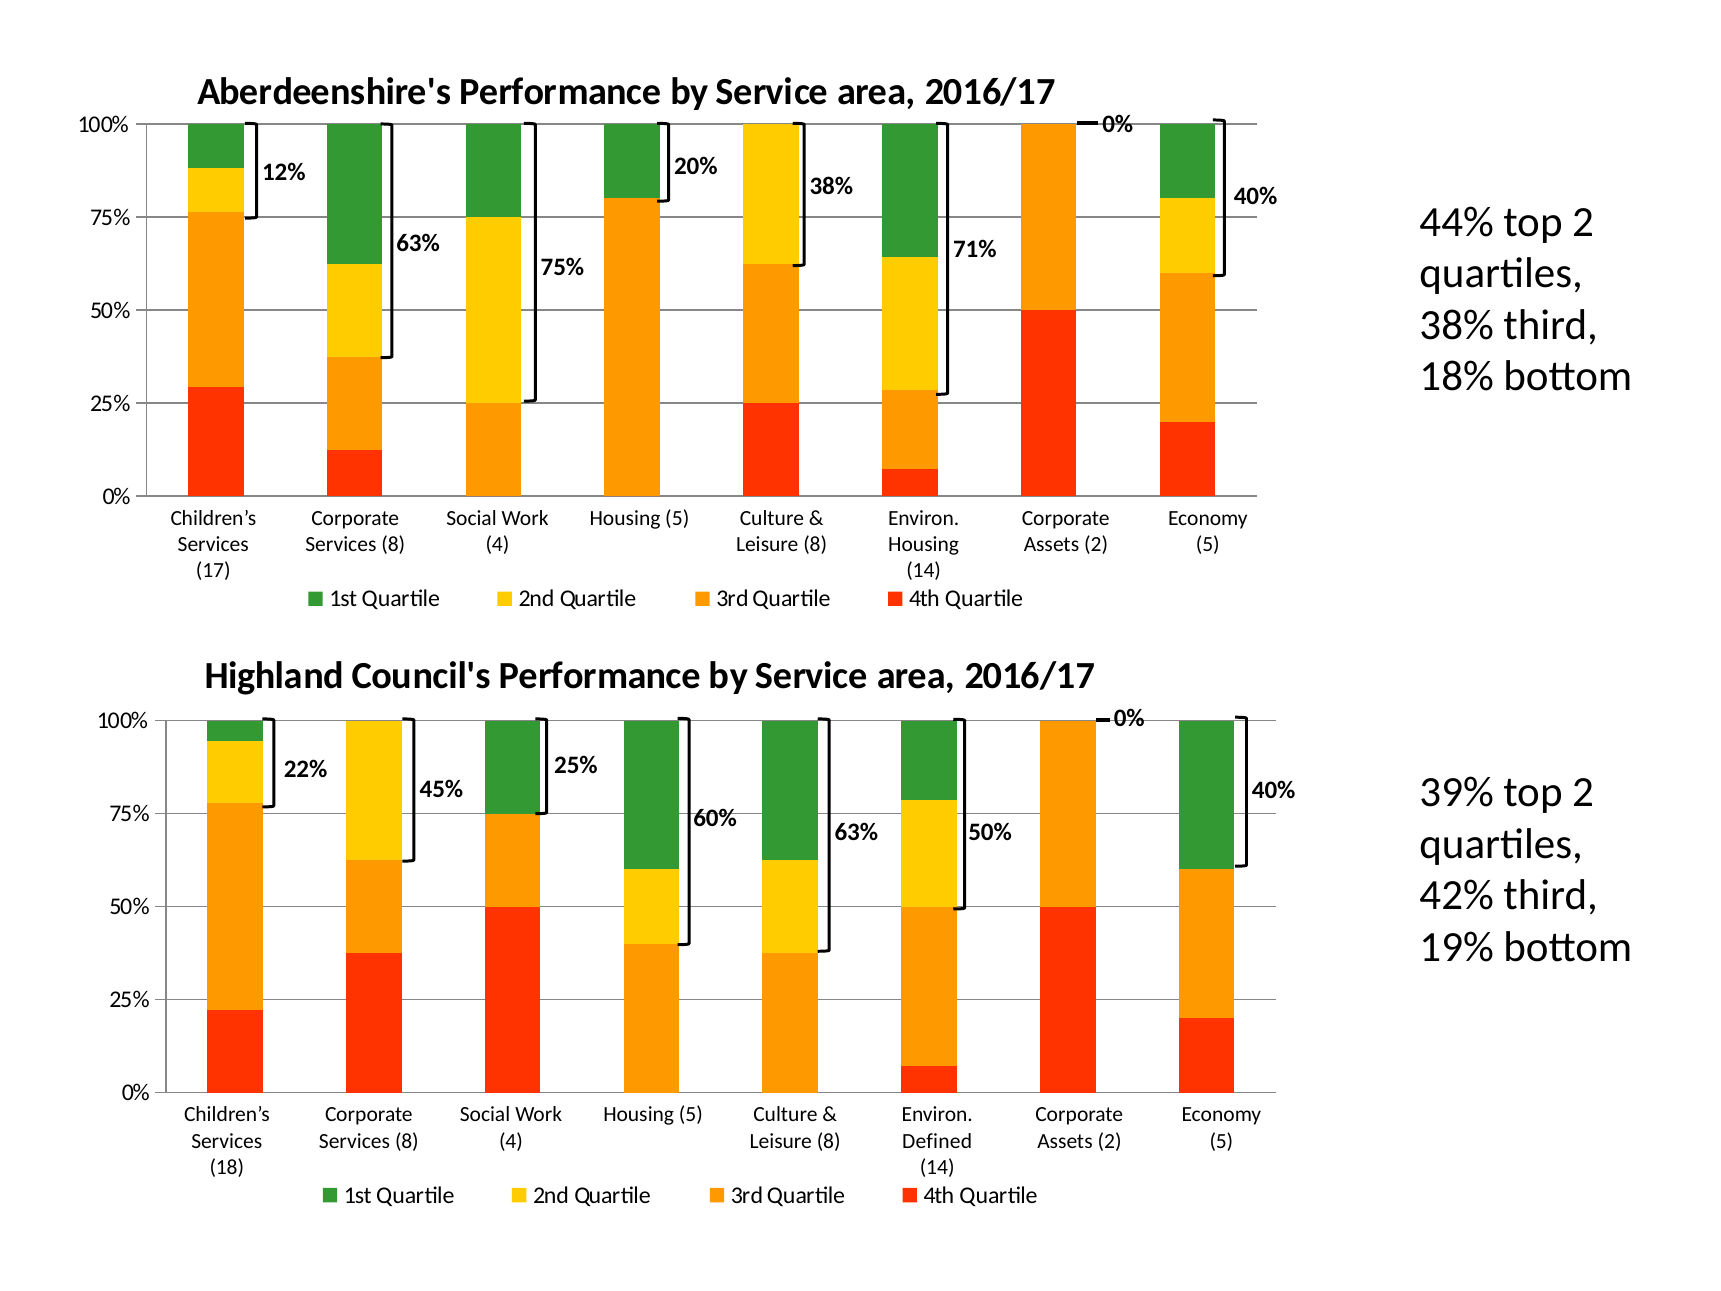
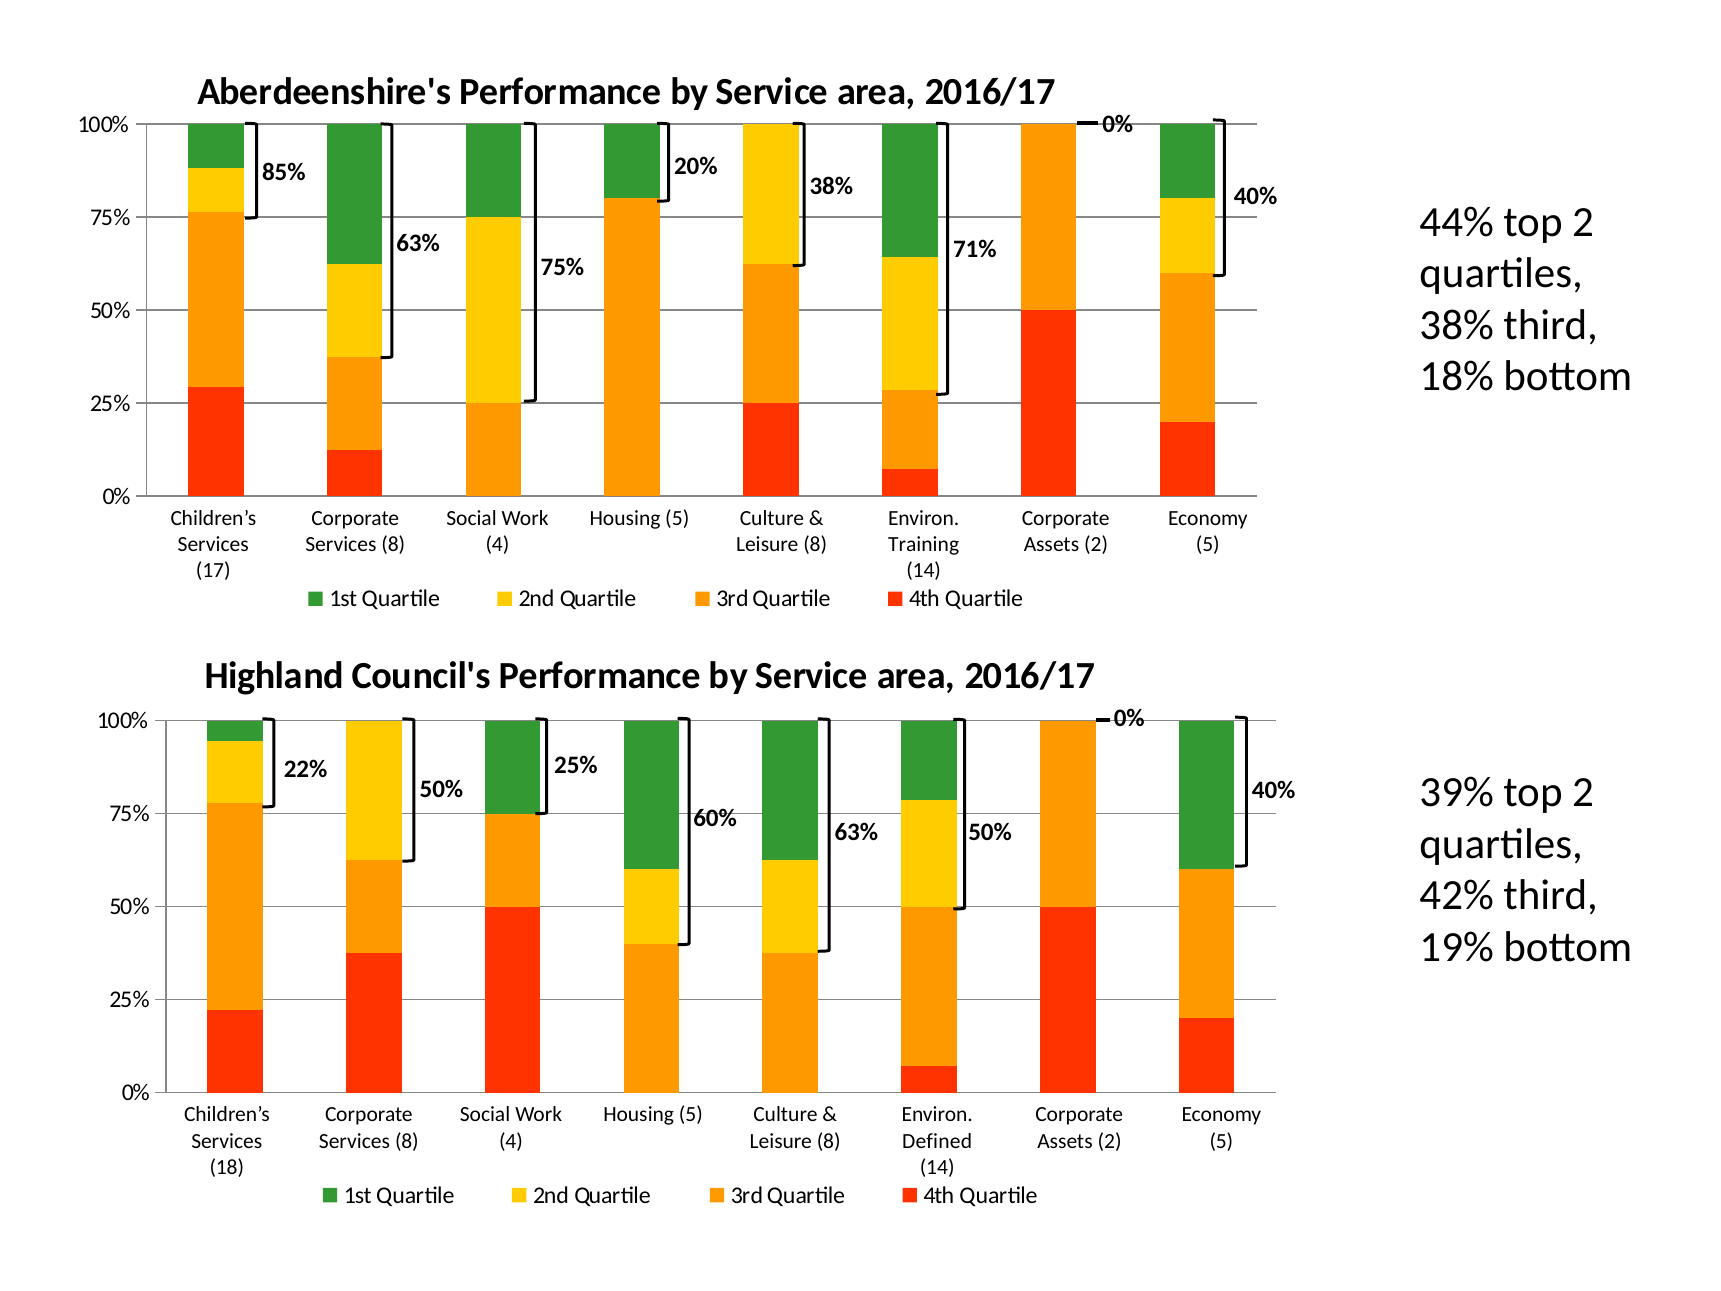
12%: 12% -> 85% (284, 172)
Housing: Housing -> Training (924, 544)
45%: 45% -> 50% (441, 790)
